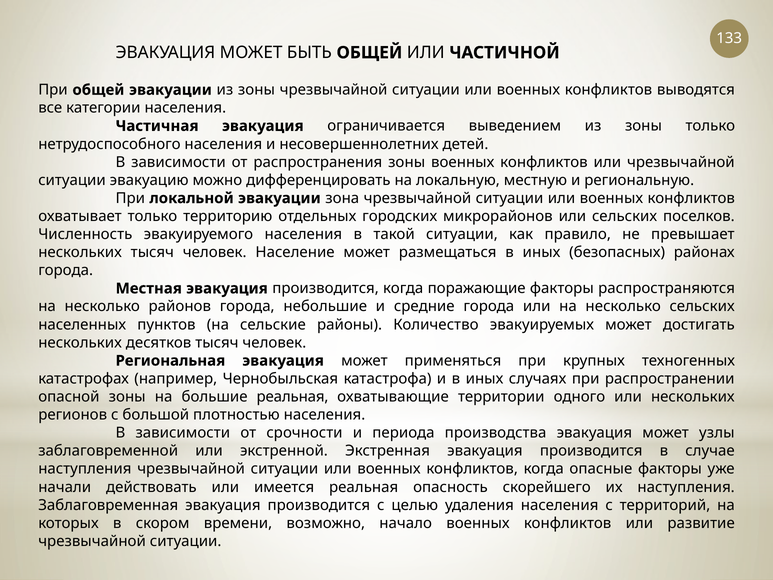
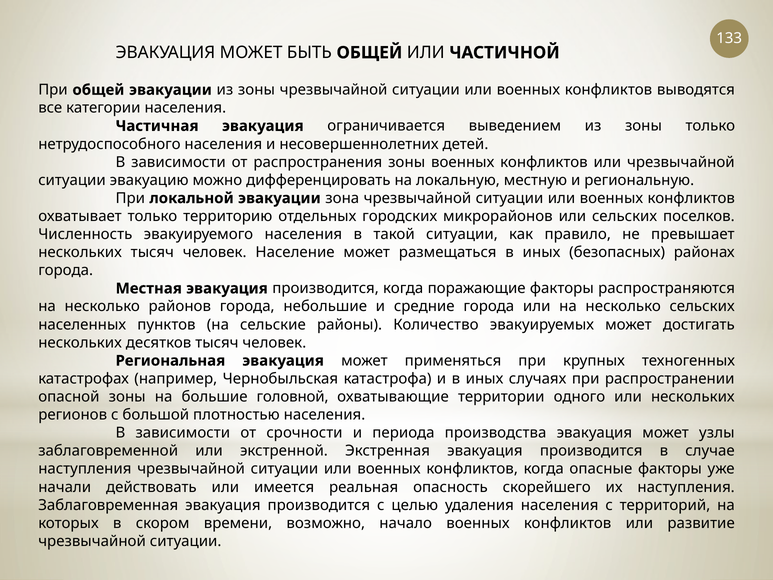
большие реальная: реальная -> головной (293, 397)
